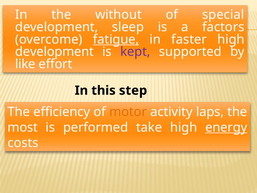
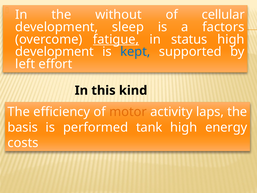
special: special -> cellular (223, 15)
faster: faster -> status (189, 39)
kept colour: purple -> blue (135, 52)
like: like -> left (25, 64)
step: step -> kind (133, 90)
most: most -> basis (23, 127)
take: take -> tank (149, 127)
energy underline: present -> none (226, 127)
